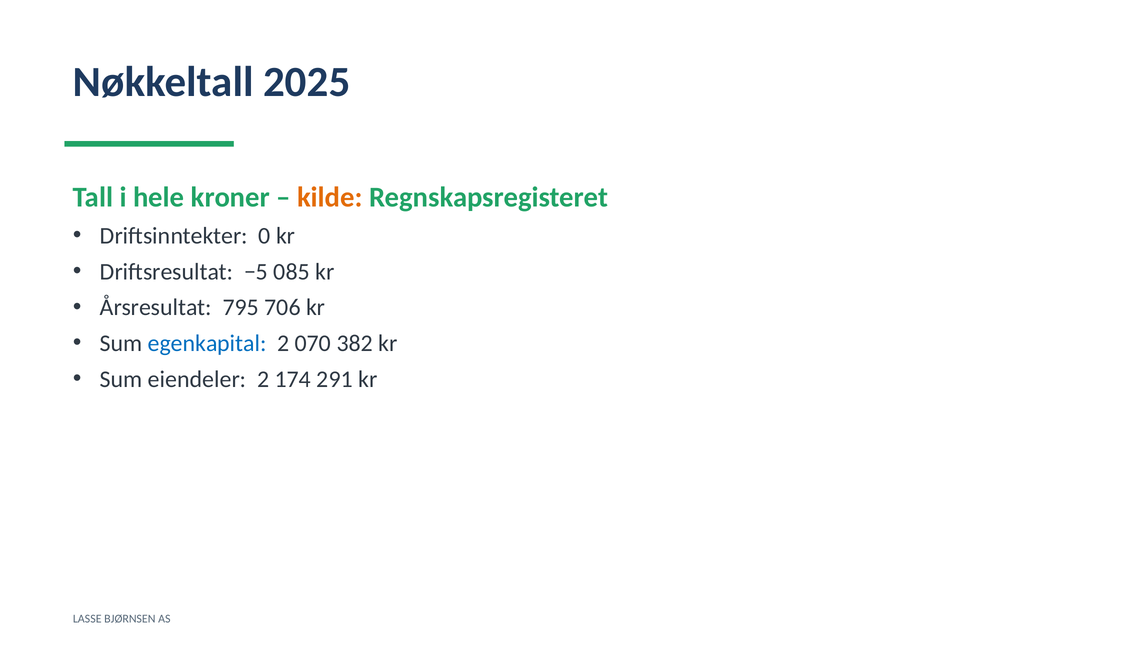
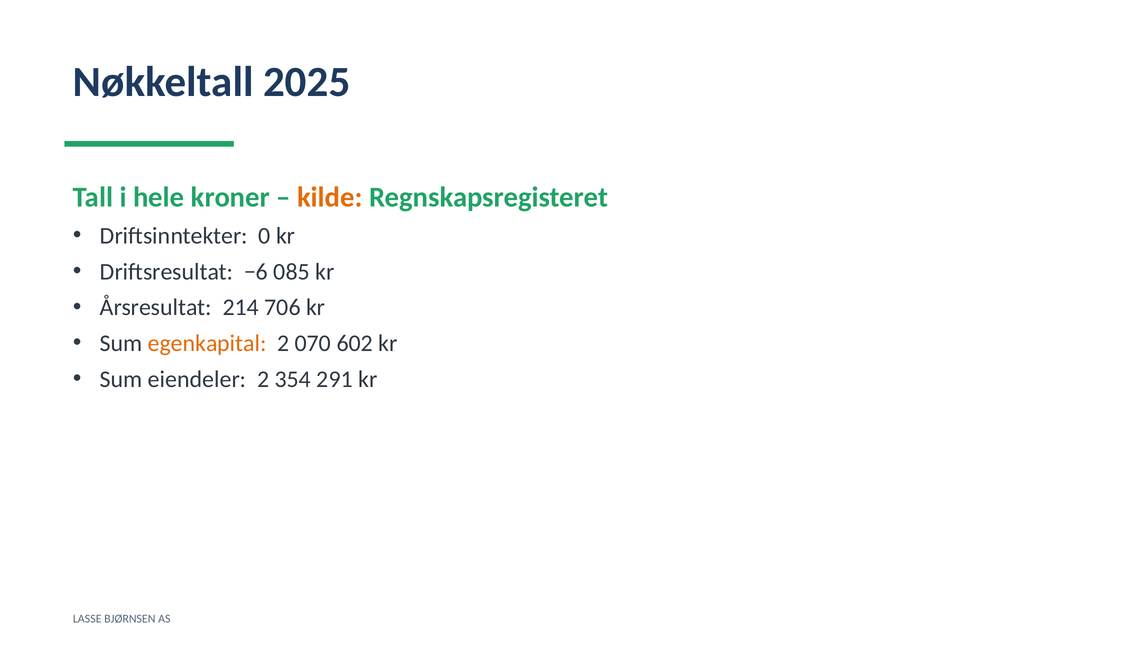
−5: −5 -> −6 (256, 272)
795: 795 -> 214 (241, 308)
egenkapital colour: blue -> orange (207, 343)
382: 382 -> 602 (355, 343)
174: 174 -> 354 (293, 379)
